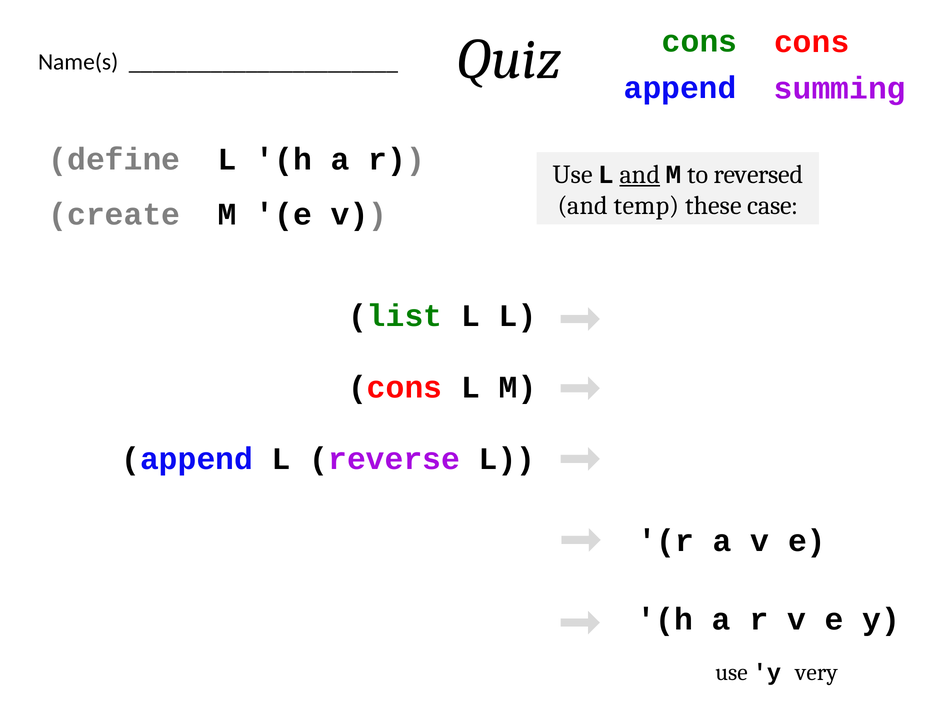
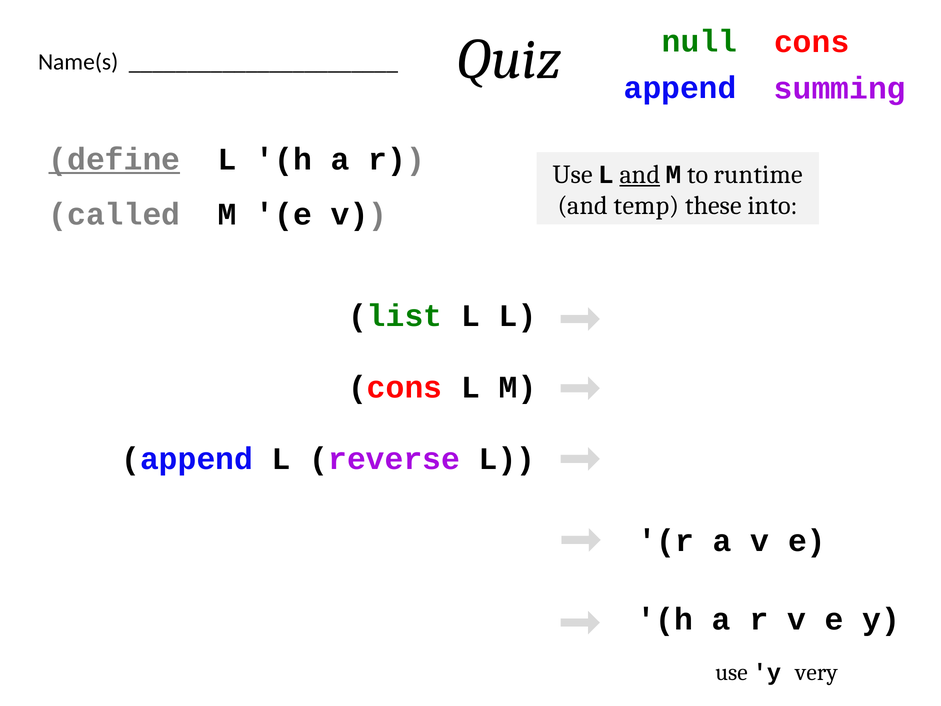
cons: cons -> null (700, 41)
define underline: none -> present (114, 160)
reversed: reversed -> runtime (758, 174)
case: case -> into (773, 206)
create: create -> called (114, 214)
